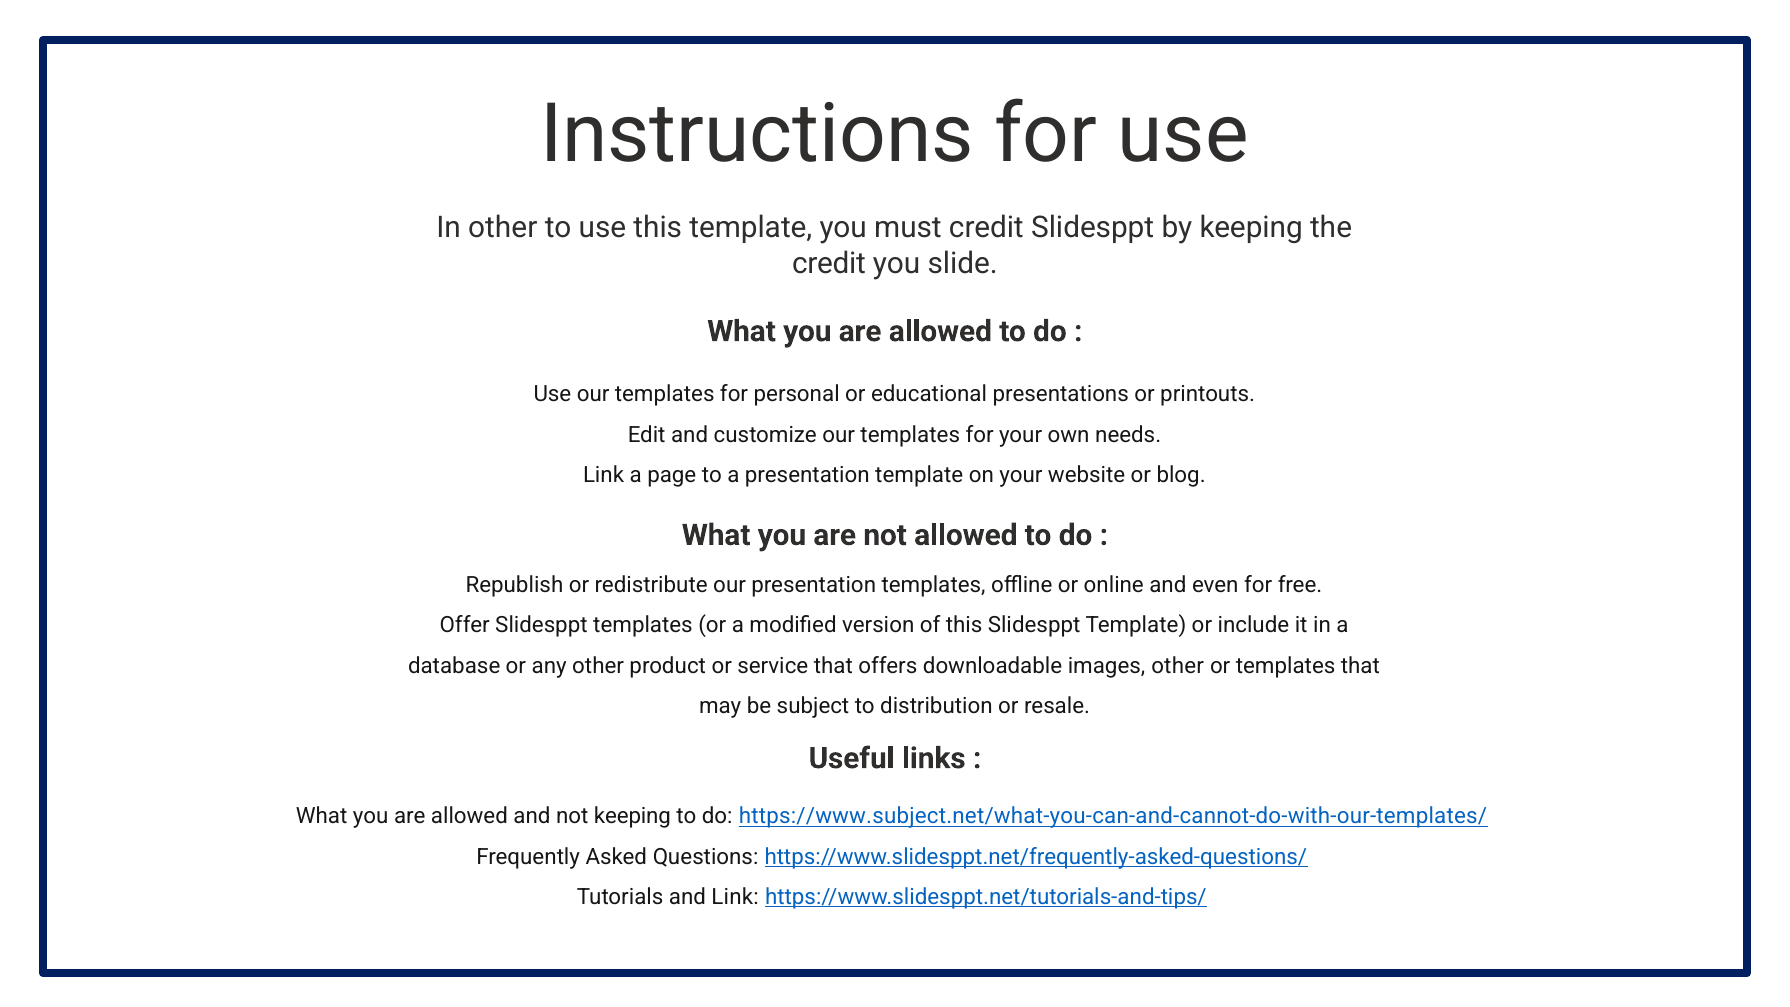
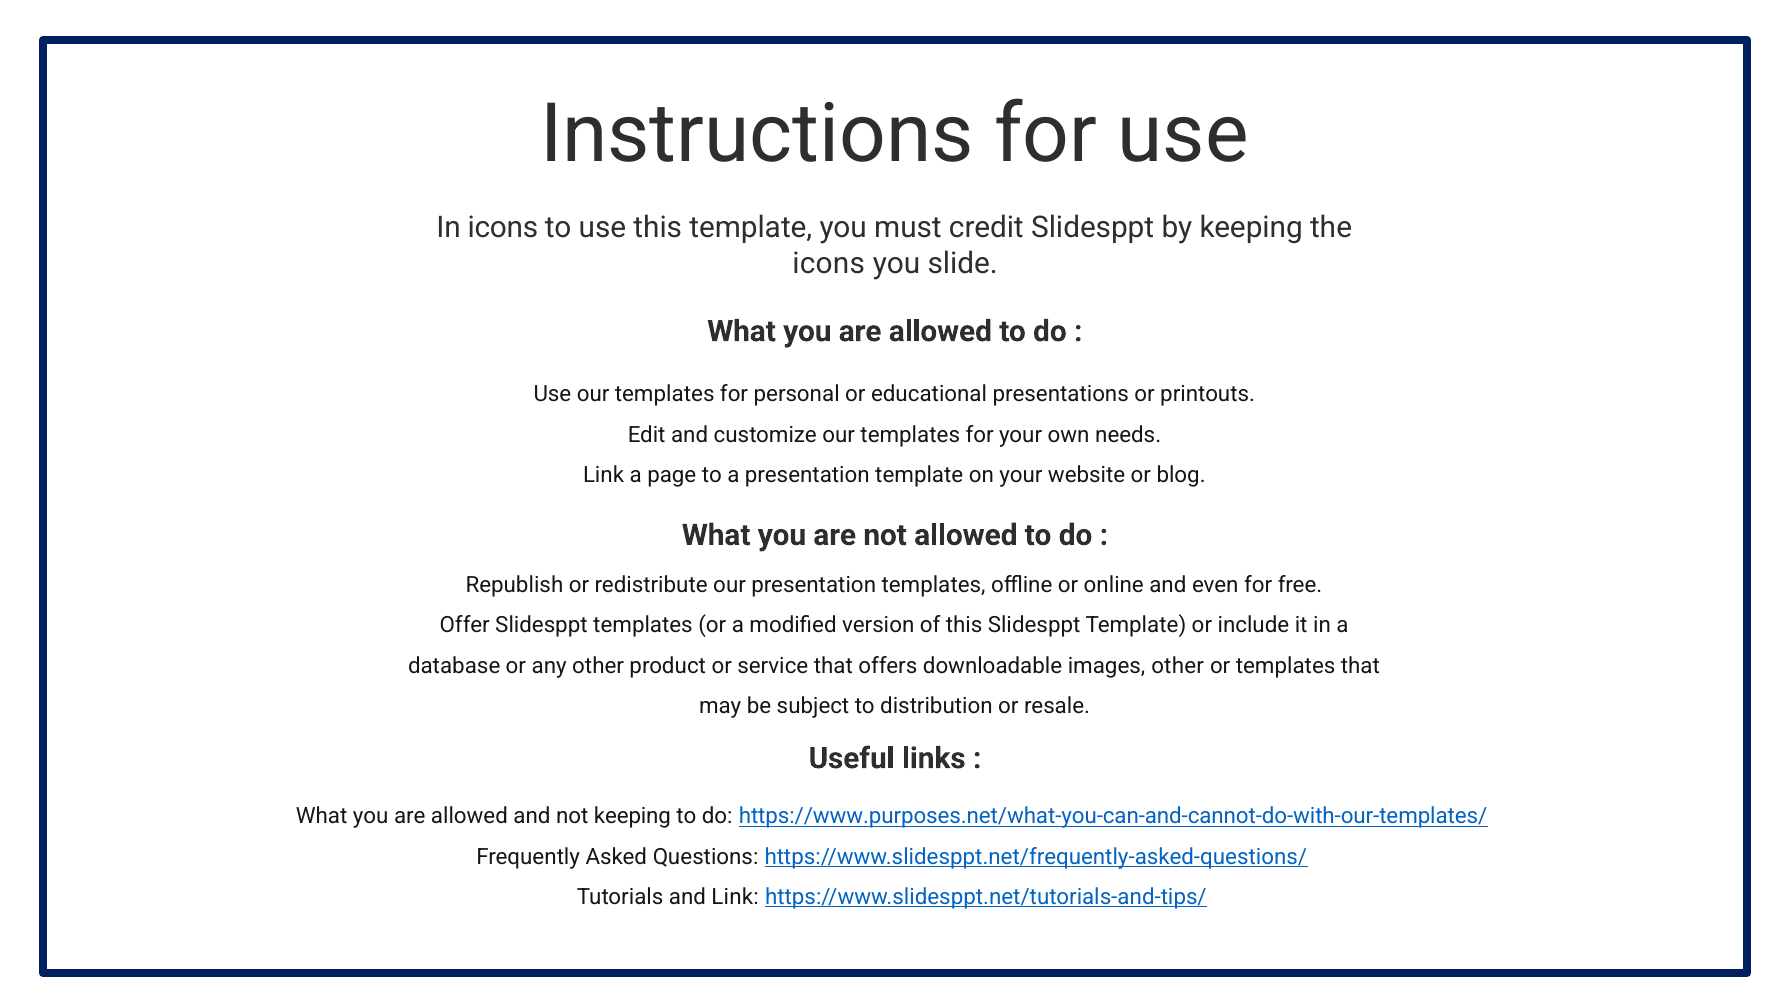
In other: other -> icons (503, 228)
credit: credit -> icons (829, 263)
https://www.subject.net/what-you-can-and-cannot-do-with-our-templates/: https://www.subject.net/what-you-can-and-cannot-do-with-our-templates/ -> https://www.purposes.net/what-you-can-and-cannot-do-with-our-templates/ (1113, 816)
